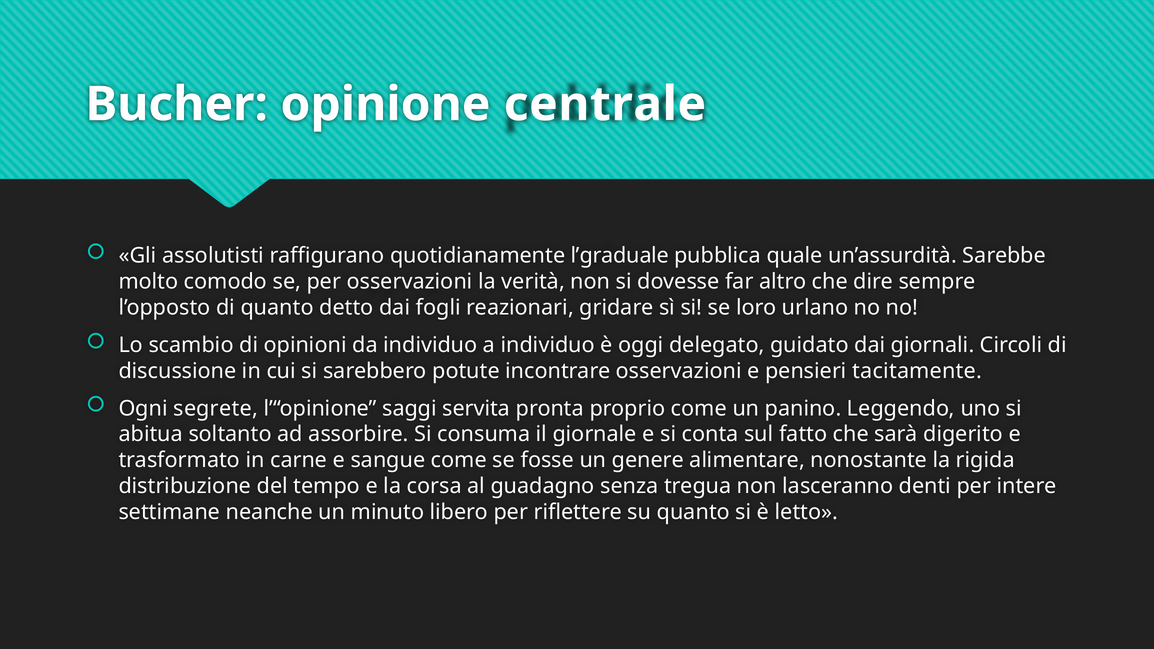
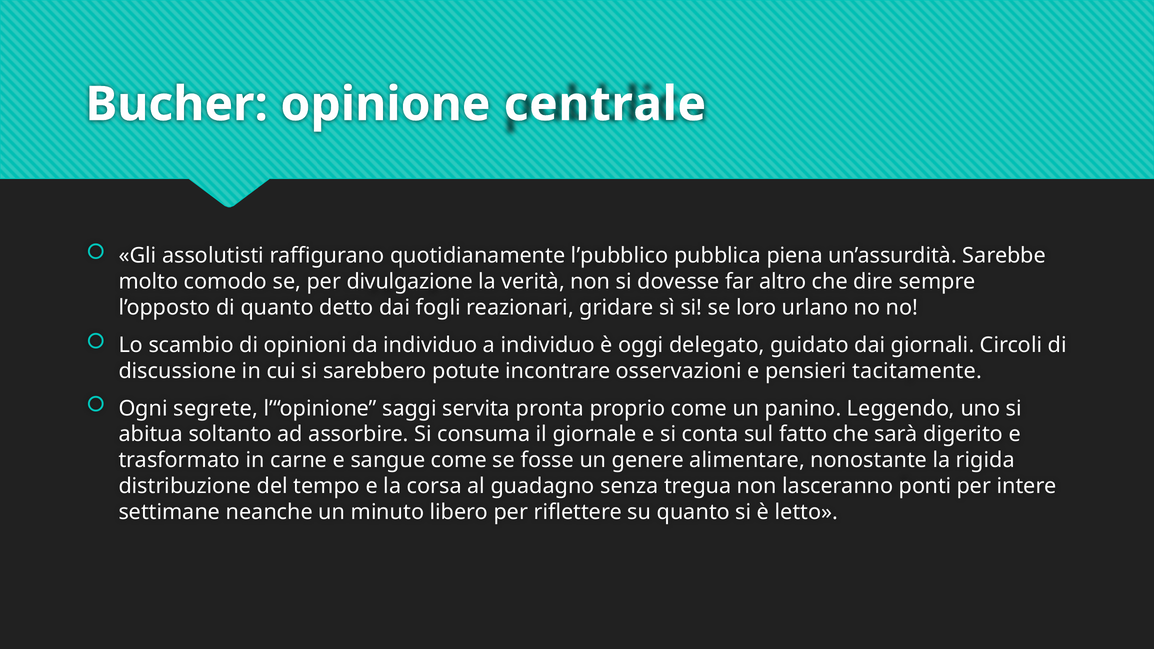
l’graduale: l’graduale -> l’pubblico (620, 256)
quale: quale -> piena (795, 256)
per osservazioni: osservazioni -> divulgazione (410, 282)
denti: denti -> ponti (925, 486)
